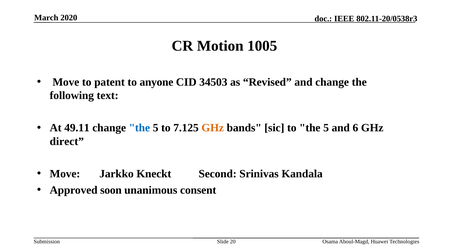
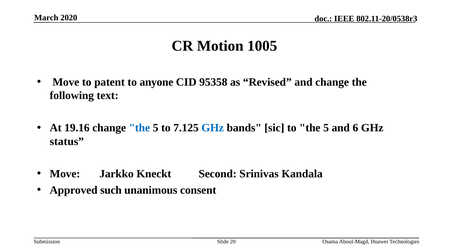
34503: 34503 -> 95358 (213, 82)
49.11: 49.11 -> 19.16 (77, 128)
GHz colour: orange -> blue (213, 128)
direct: direct -> status (67, 142)
soon: soon -> such (111, 191)
